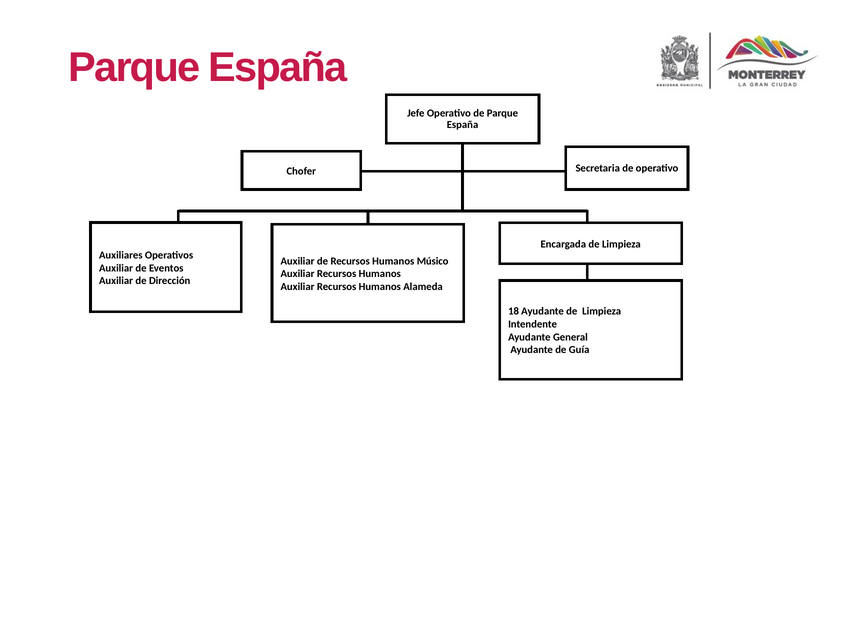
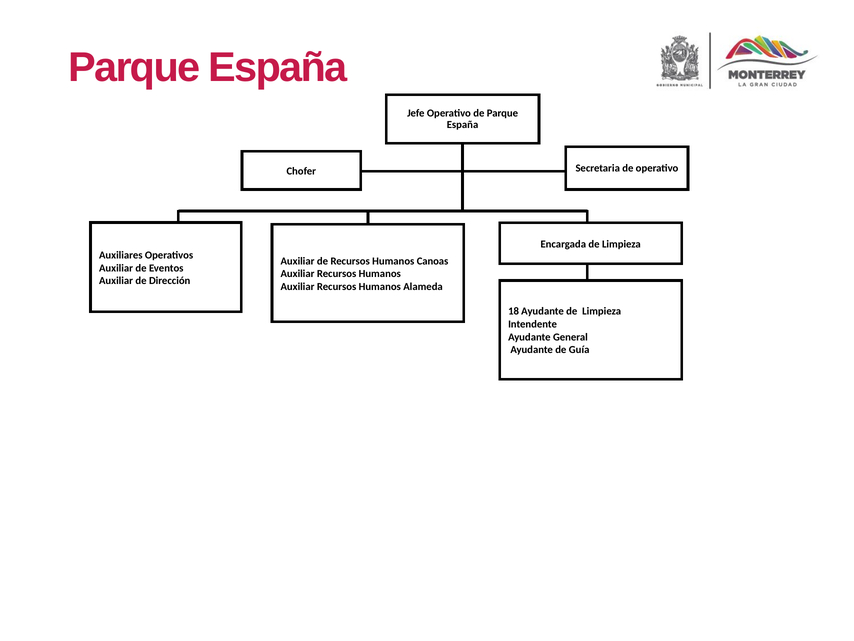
Músico: Músico -> Canoas (433, 261)
